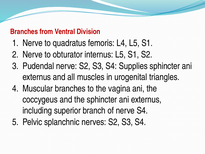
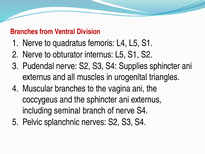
superior: superior -> seminal (67, 110)
